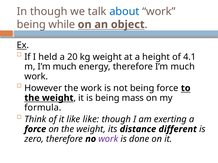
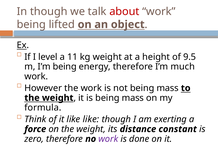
about colour: blue -> red (124, 11)
while: while -> lifted (62, 25)
held: held -> level (48, 57)
20: 20 -> 11 (72, 57)
4.1: 4.1 -> 9.5 (190, 57)
m I’m much: much -> being (65, 67)
not being force: force -> mass (168, 88)
different: different -> constant (178, 130)
